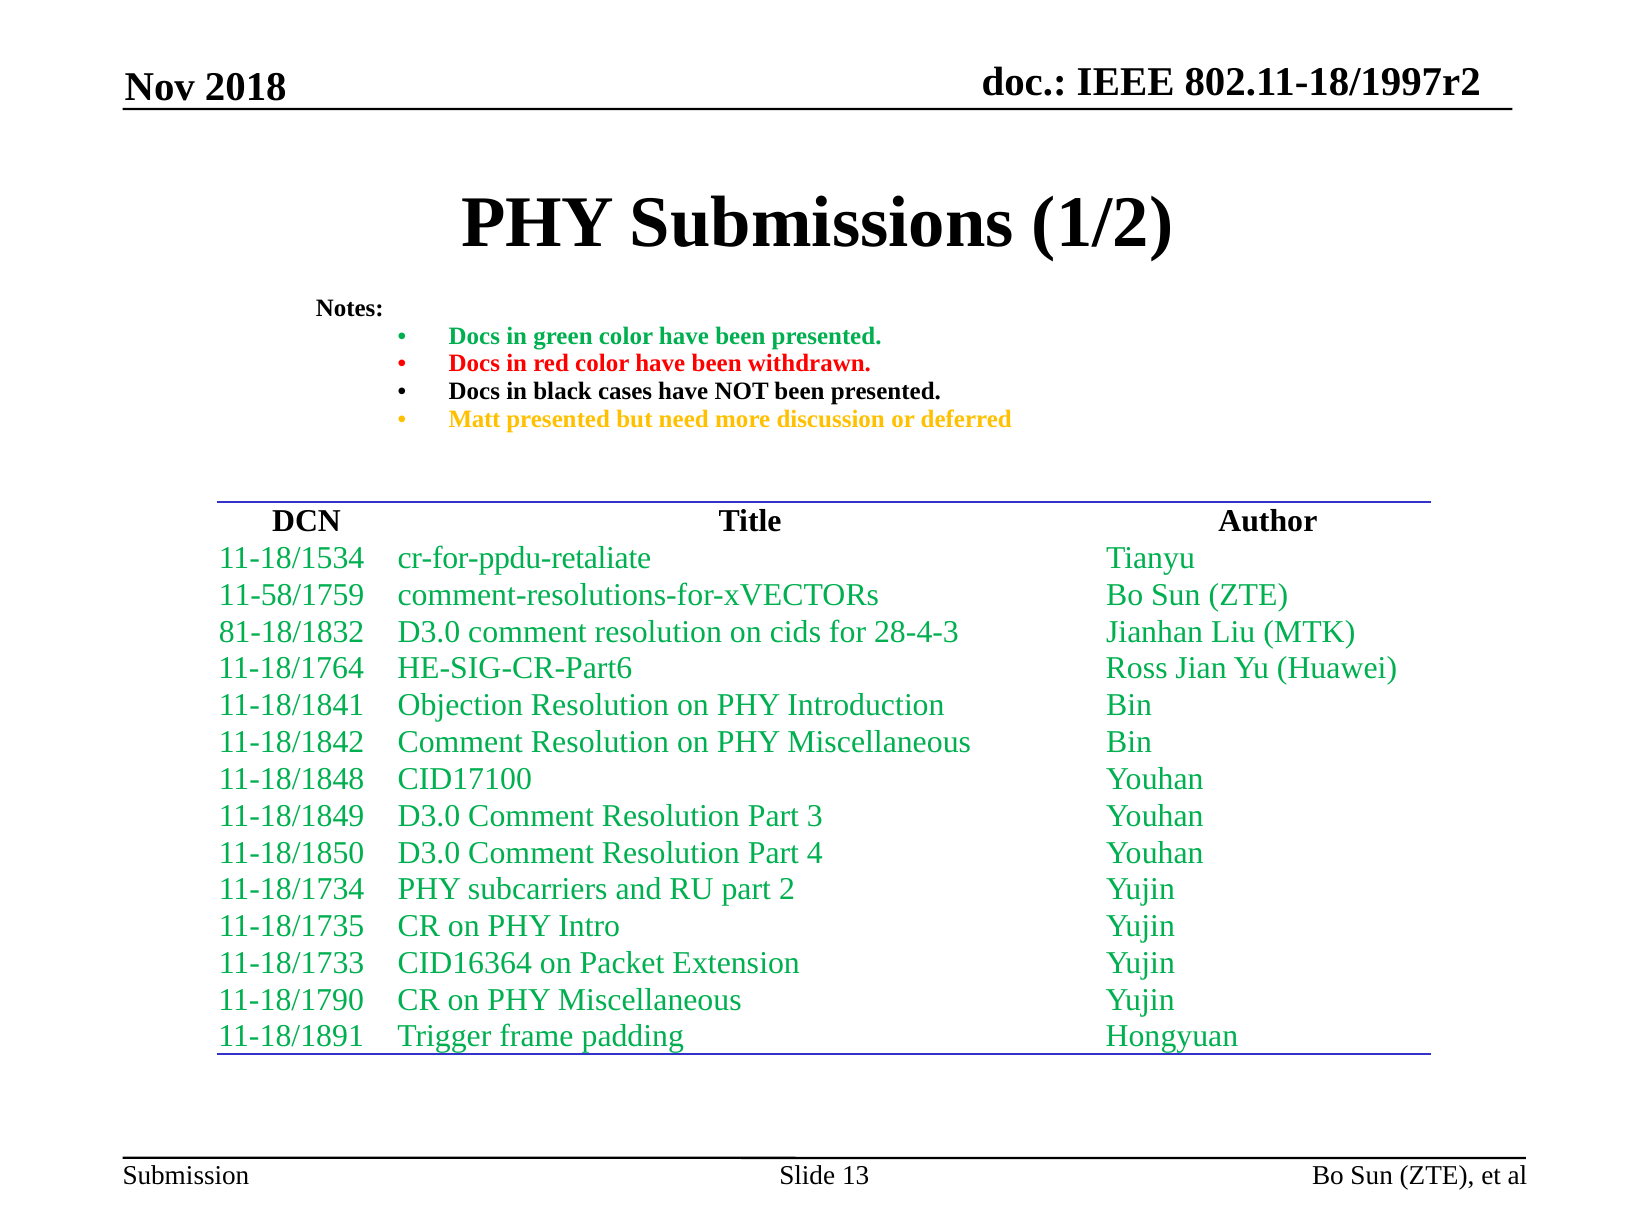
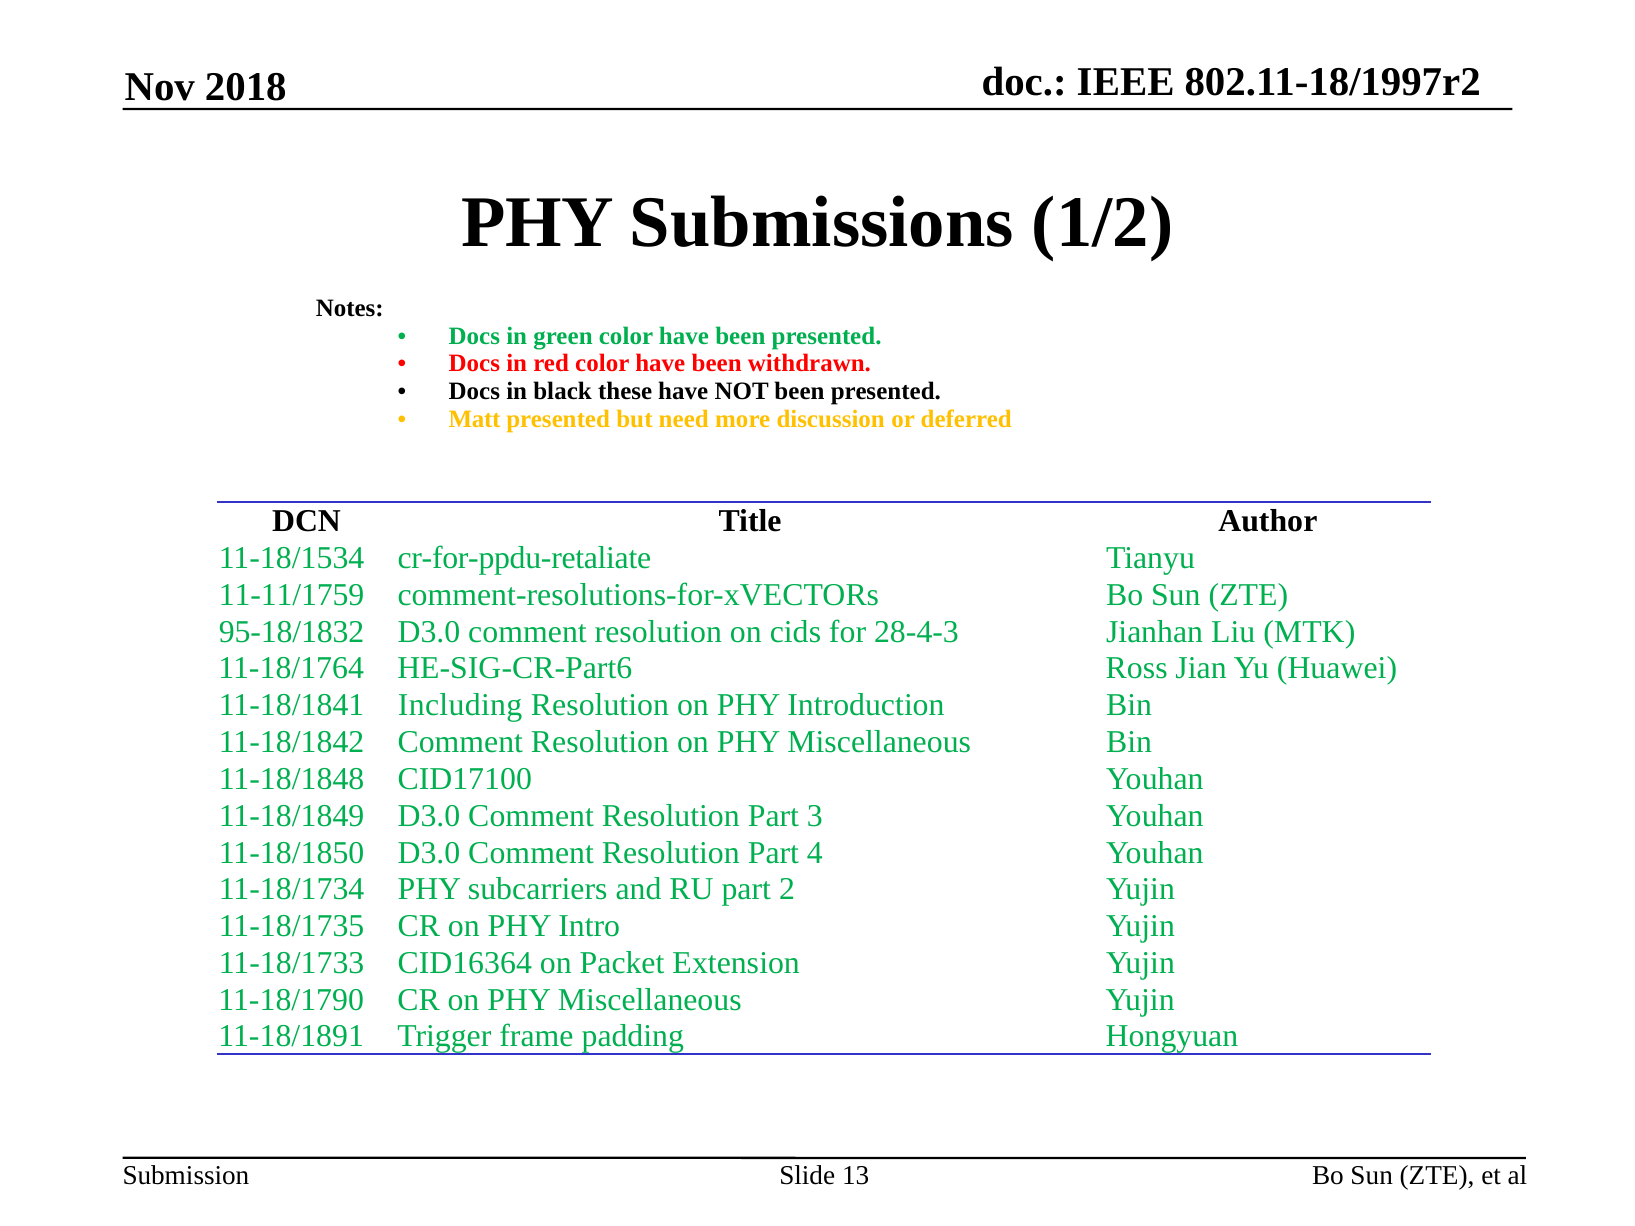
cases: cases -> these (625, 392)
11-58/1759: 11-58/1759 -> 11-11/1759 (292, 595)
81-18/1832: 81-18/1832 -> 95-18/1832 (292, 632)
Objection: Objection -> Including (460, 705)
